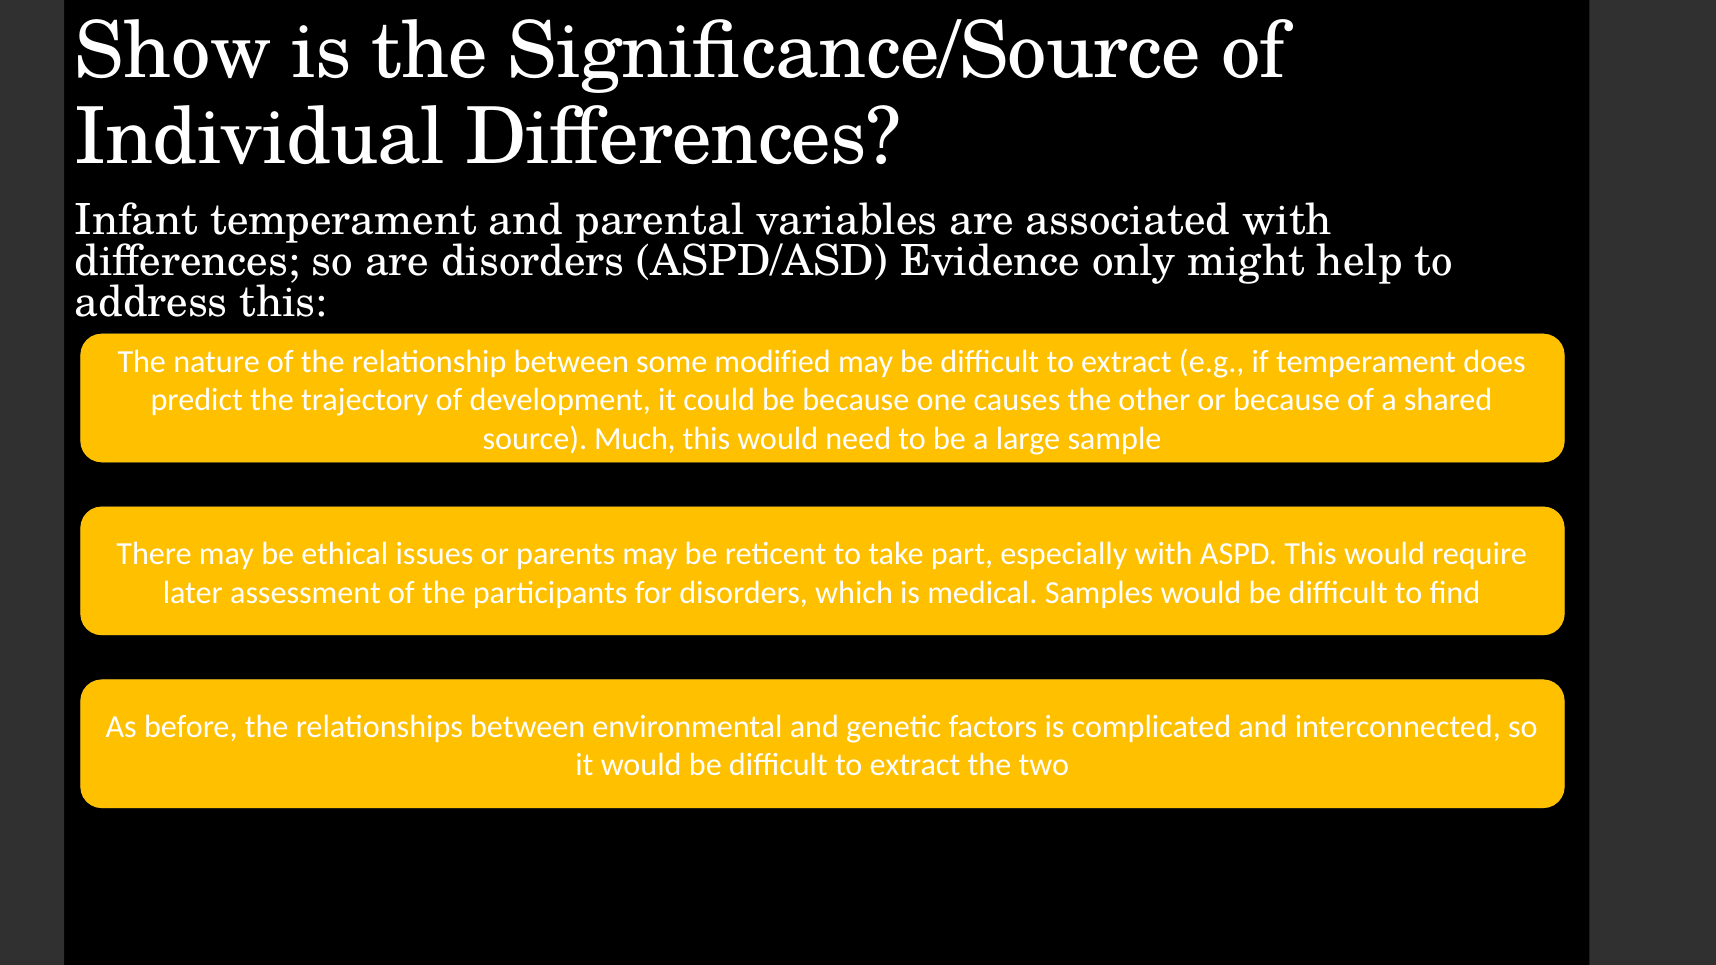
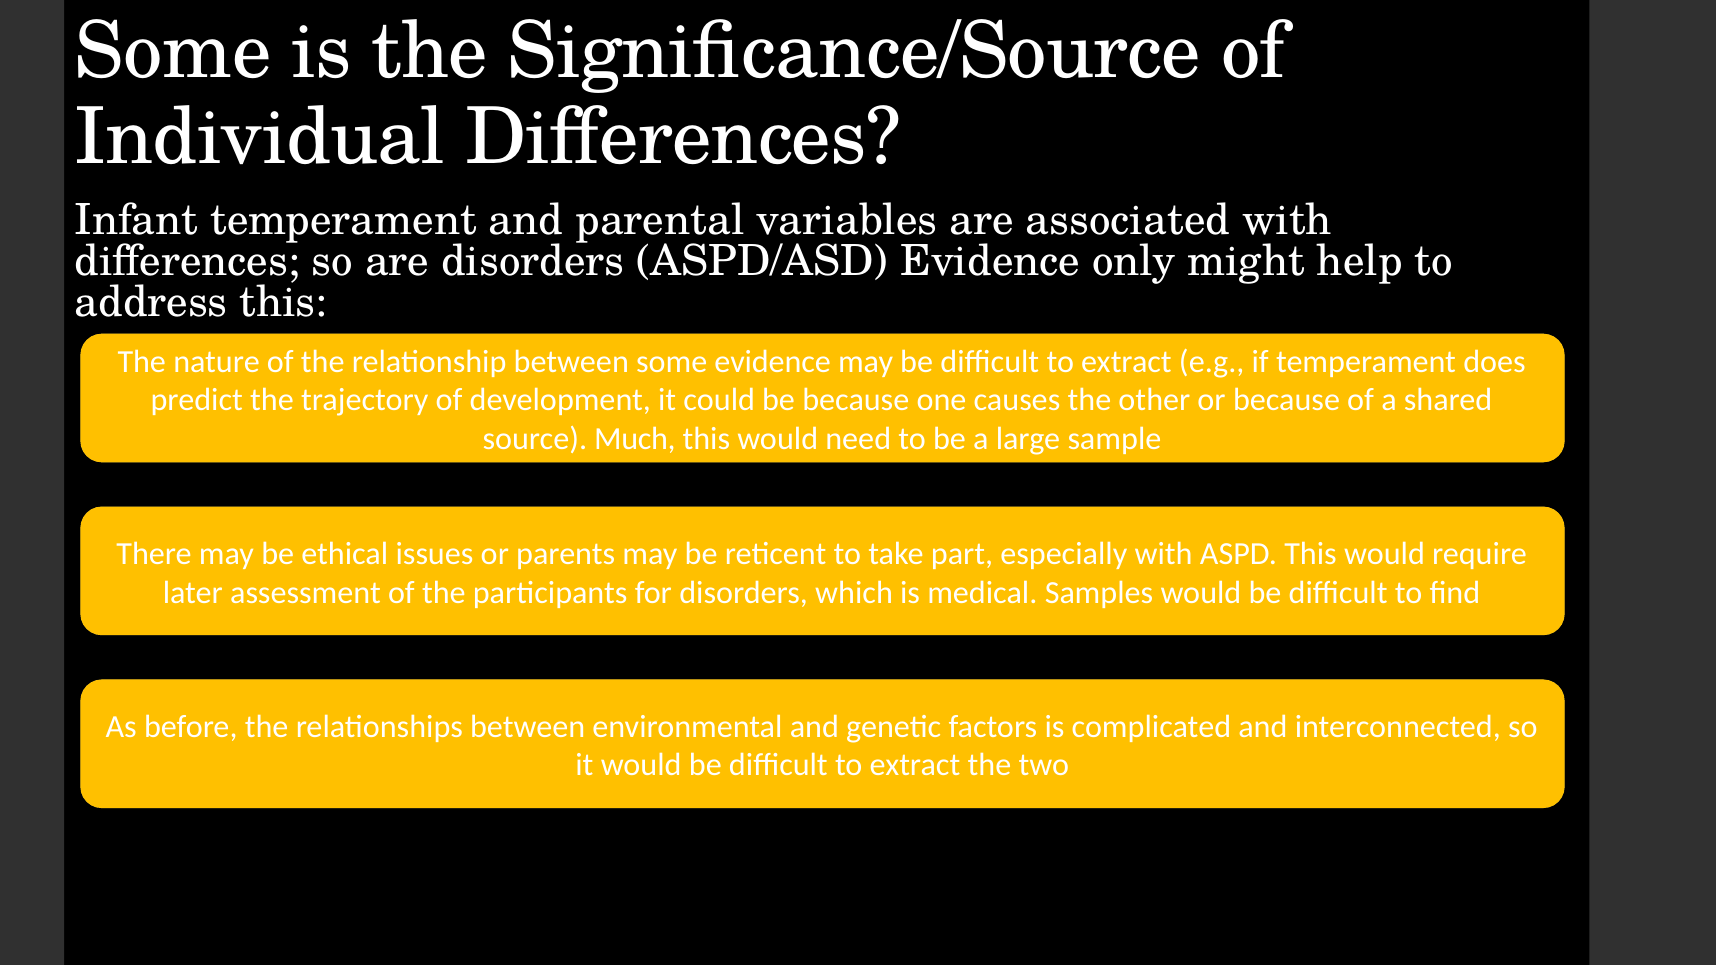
Show: Show -> Some (173, 52)
modified: modified -> evidence (773, 362)
